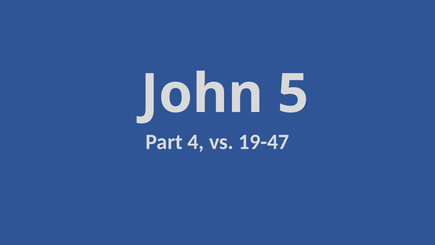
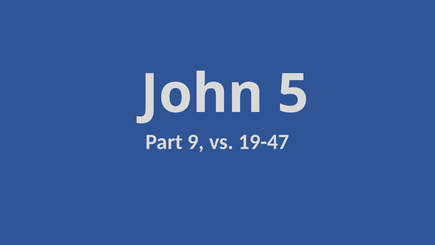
4: 4 -> 9 (196, 142)
